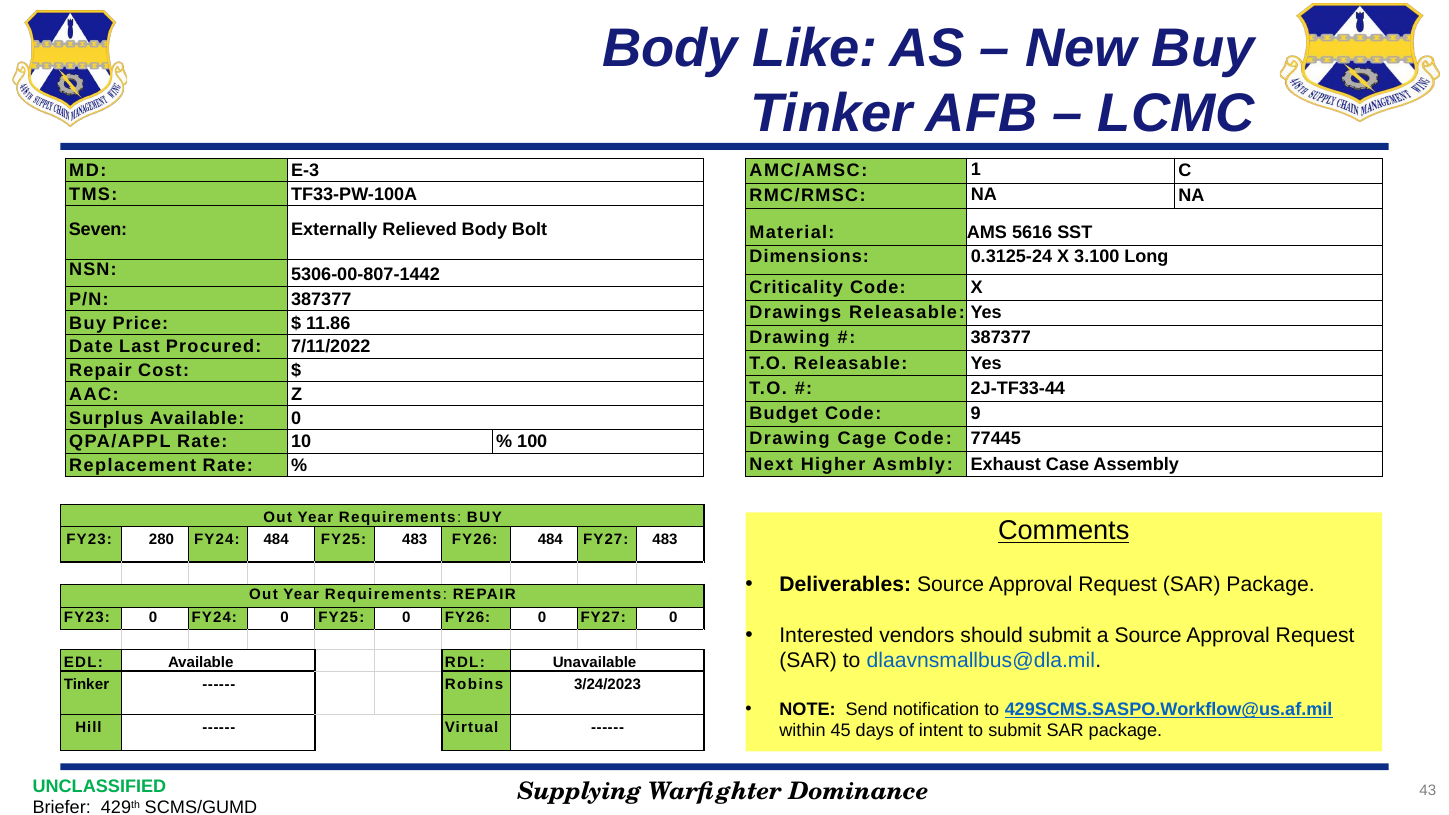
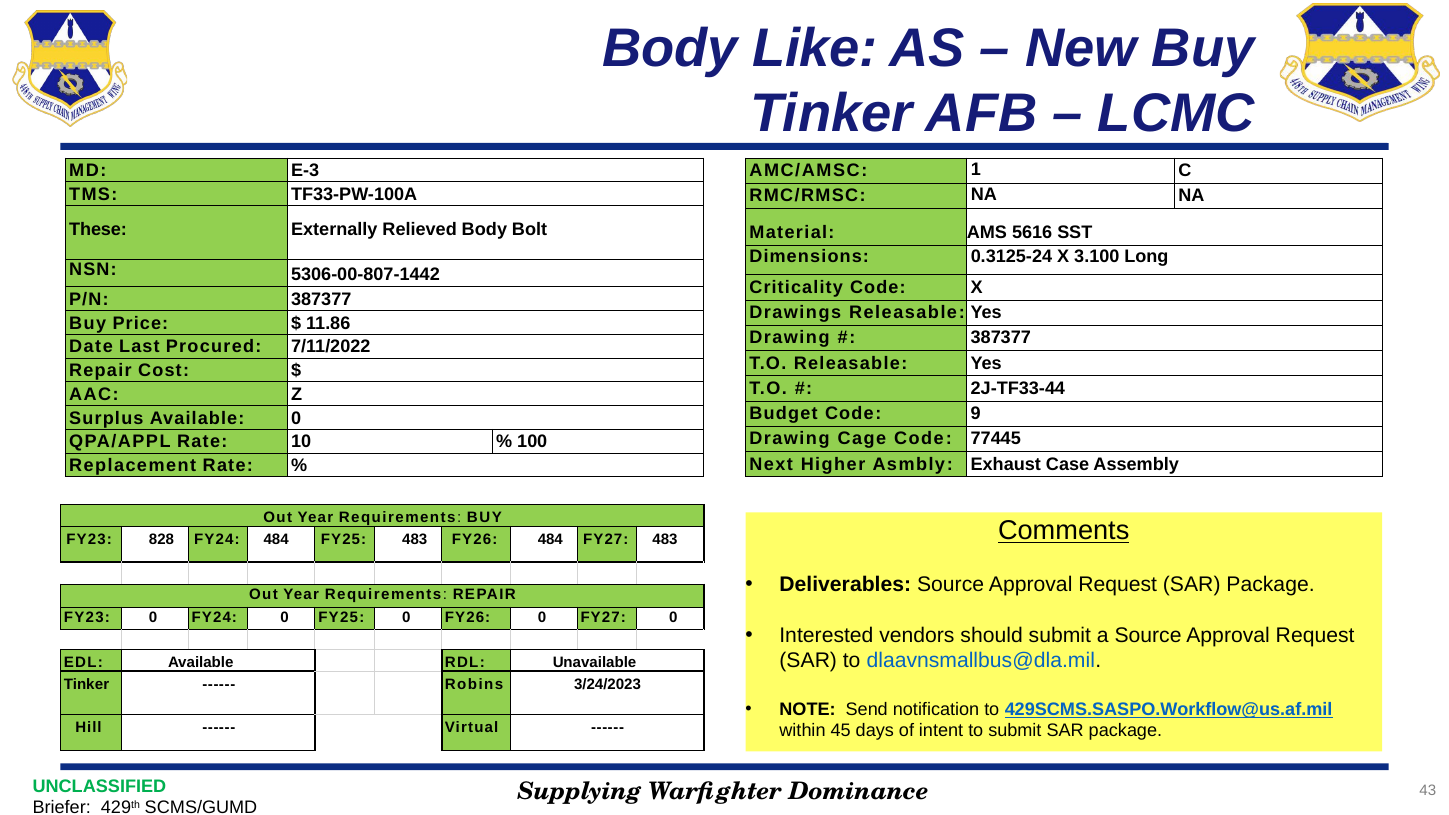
Seven: Seven -> These (98, 229)
280: 280 -> 828 (161, 539)
